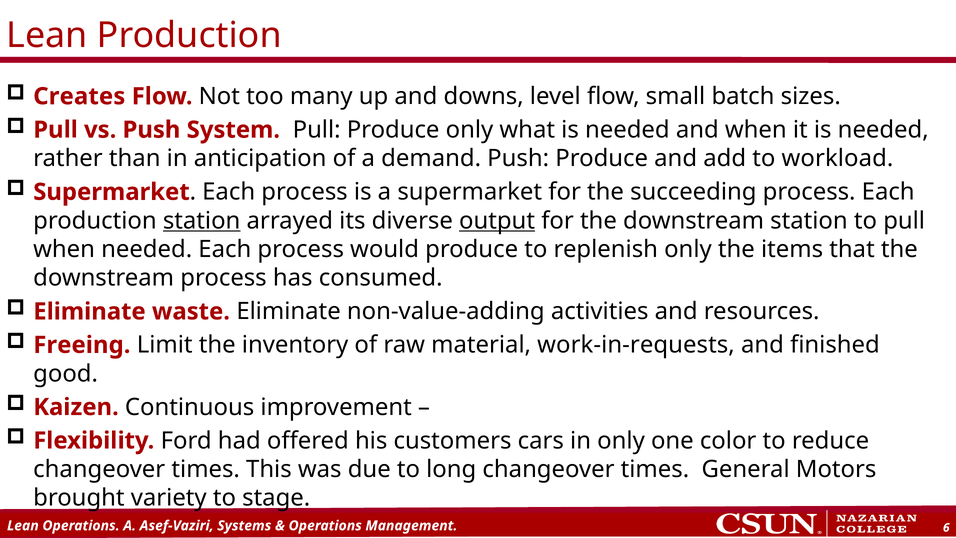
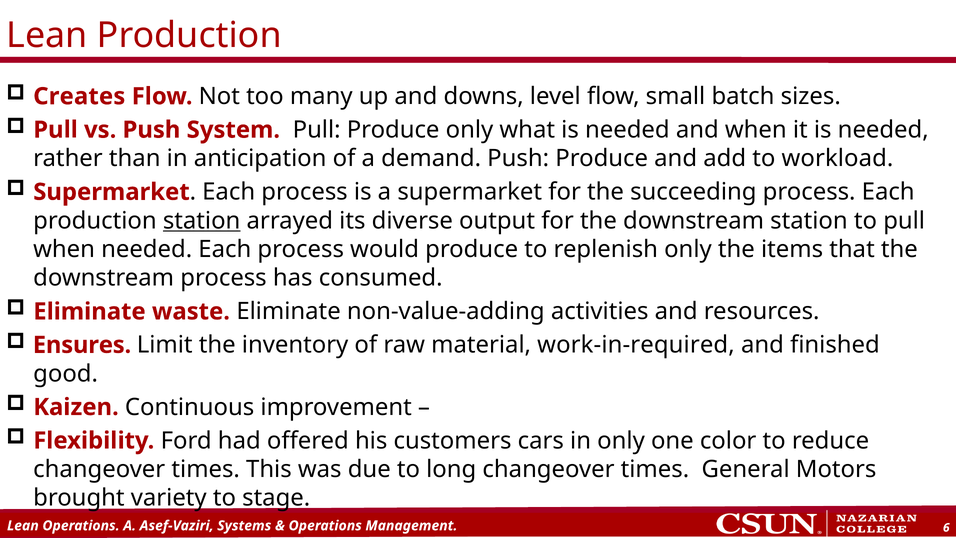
output underline: present -> none (497, 221)
Freeing: Freeing -> Ensures (82, 345)
work-in-requests: work-in-requests -> work-in-required (636, 345)
